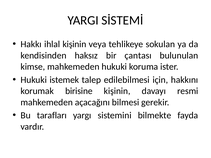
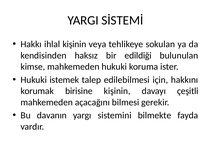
çantası: çantası -> edildiği (138, 56)
resmi: resmi -> çeşitli (188, 91)
tarafları: tarafları -> davanın (52, 116)
